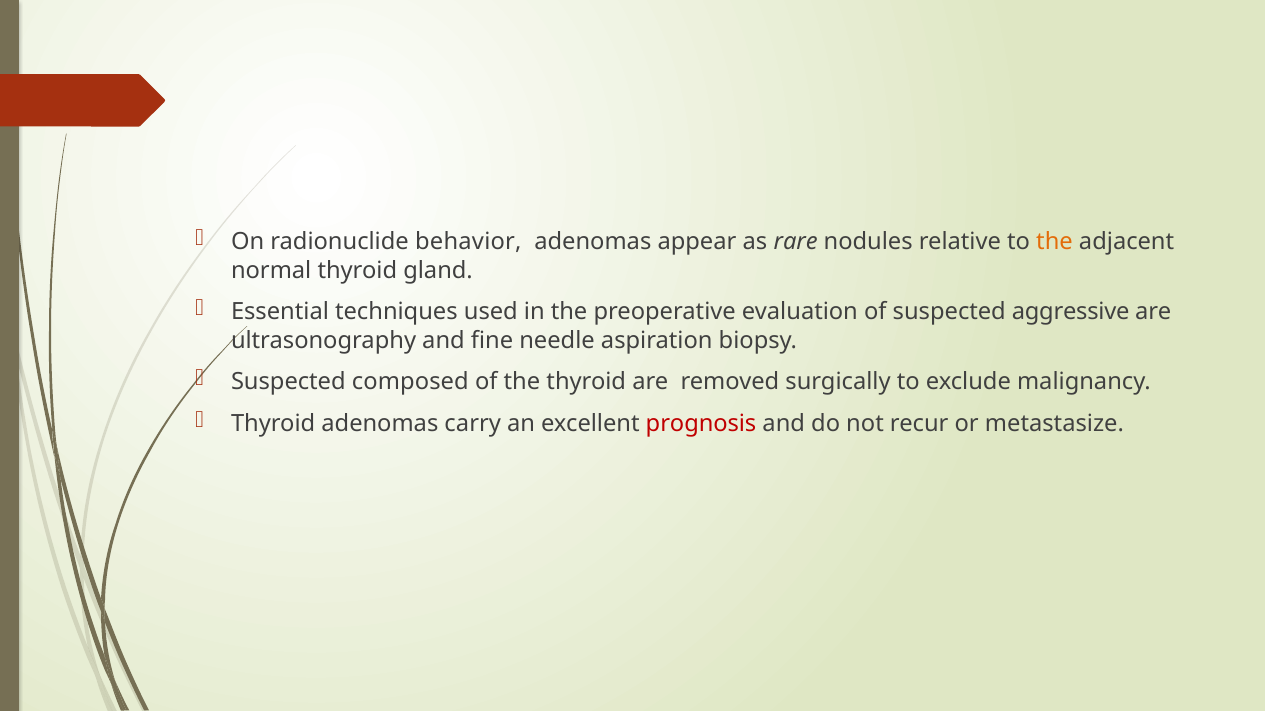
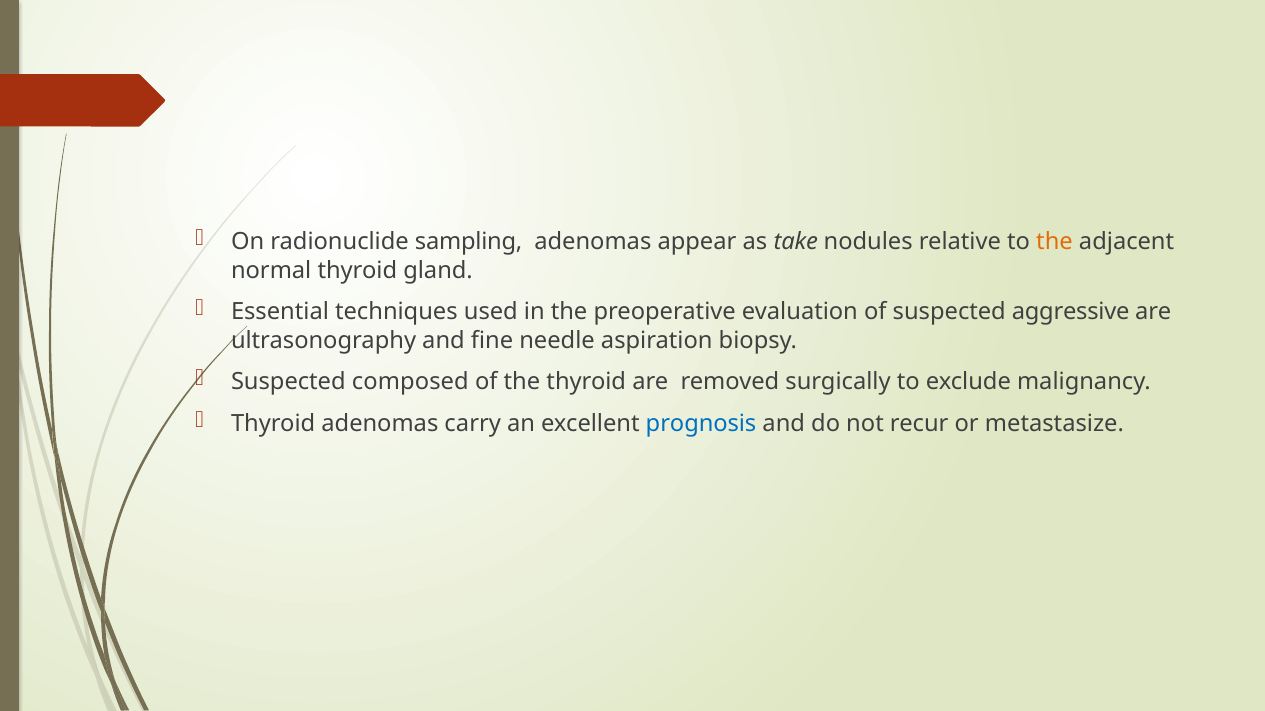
behavior: behavior -> sampling (469, 242)
rare: rare -> take (796, 242)
prognosis colour: red -> blue (701, 424)
